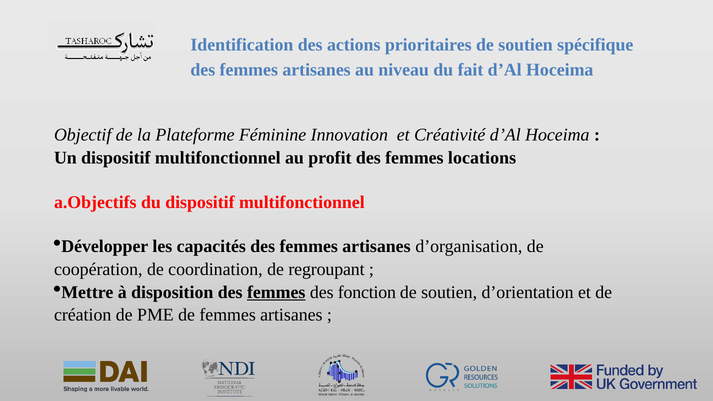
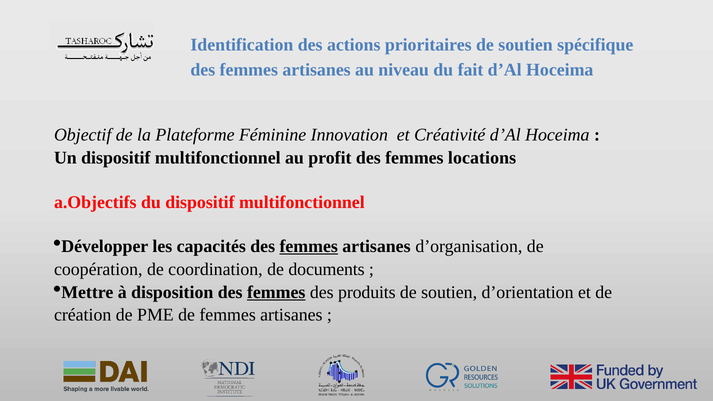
femmes underline: none -> present (309, 246)
regroupant: regroupant -> documents (327, 269)
fonction: fonction -> produits (367, 292)
